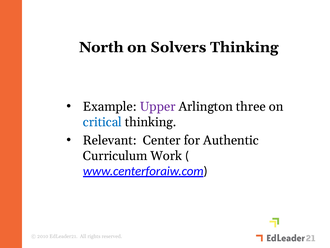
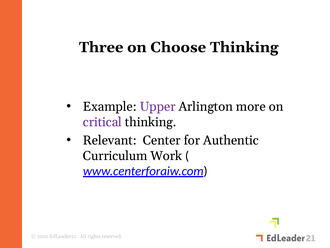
North: North -> Three (101, 47)
Solvers: Solvers -> Choose (178, 47)
three: three -> more (251, 106)
critical colour: blue -> purple (102, 122)
